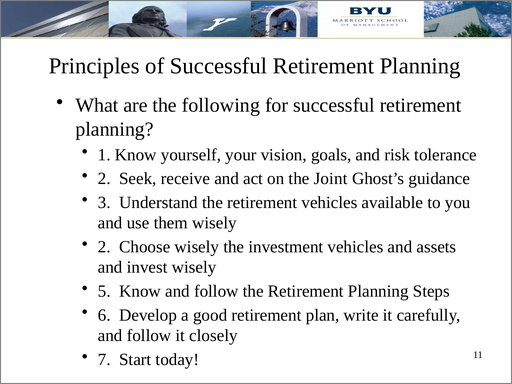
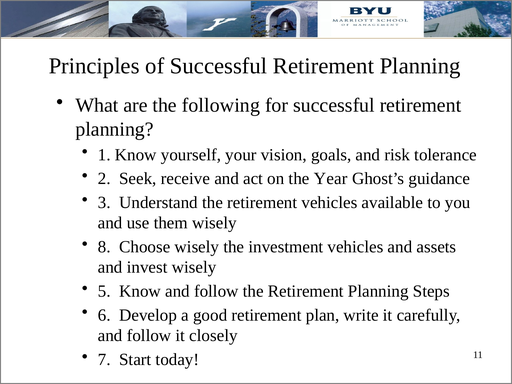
Joint: Joint -> Year (331, 179)
2: 2 -> 8 (104, 247)
